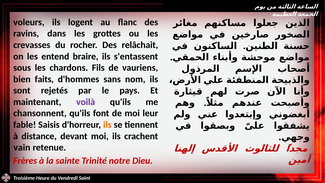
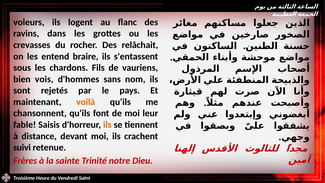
faits: faits -> vois (44, 79)
voilà colour: purple -> orange (86, 102)
vain: vain -> suivi (22, 147)
